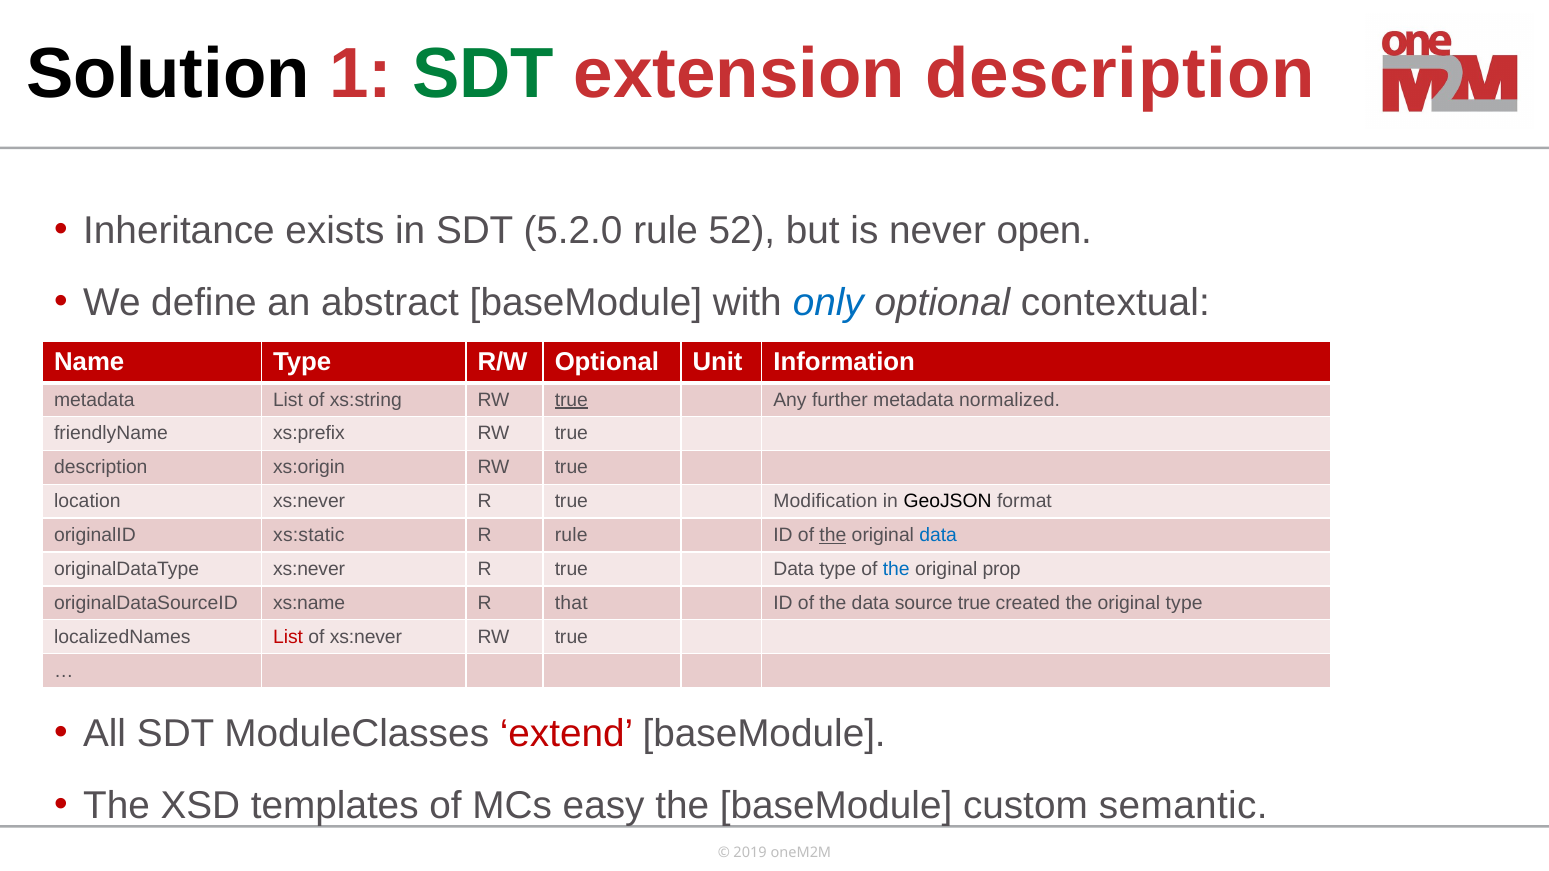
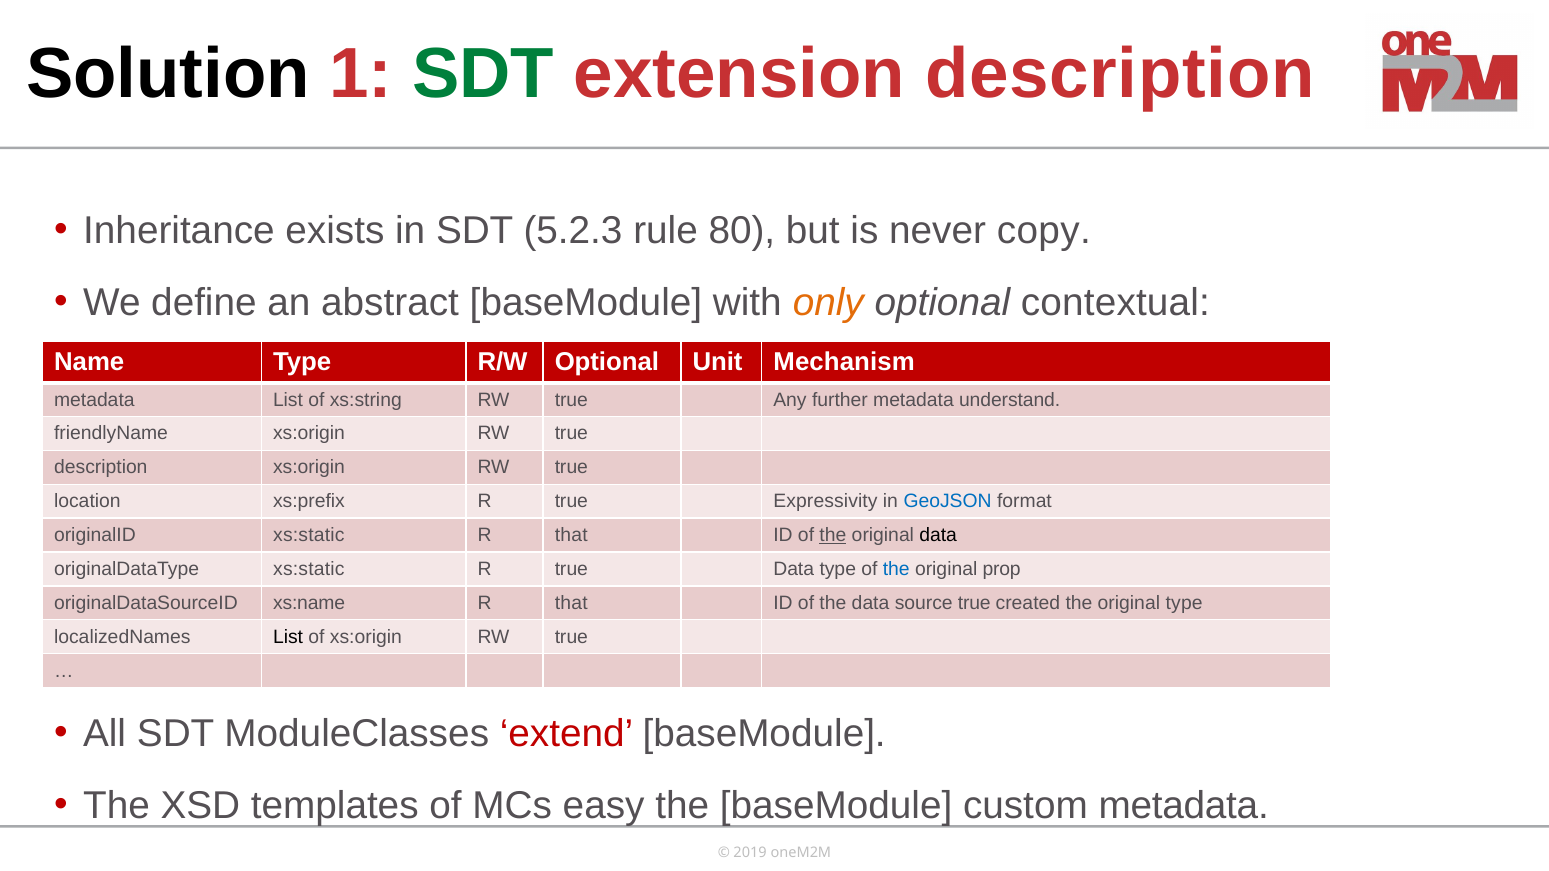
5.2.0: 5.2.0 -> 5.2.3 (573, 231)
52: 52 -> 80 (742, 231)
open: open -> copy (1044, 231)
only colour: blue -> orange (828, 303)
Information: Information -> Mechanism (844, 362)
true underline: present -> none (571, 400)
normalized: normalized -> understand (1010, 400)
friendlyName xs:prefix: xs:prefix -> xs:origin (309, 434)
location xs:never: xs:never -> xs:prefix (309, 501)
Modification: Modification -> Expressivity (825, 501)
GeoJSON colour: black -> blue (948, 501)
rule: rule -> that (571, 535)
data colour: blue -> black (938, 535)
originalDataType xs:never: xs:never -> xs:static (309, 569)
List colour: red -> black (288, 637)
of xs:never: xs:never -> xs:origin (366, 637)
custom semantic: semantic -> metadata (1184, 806)
